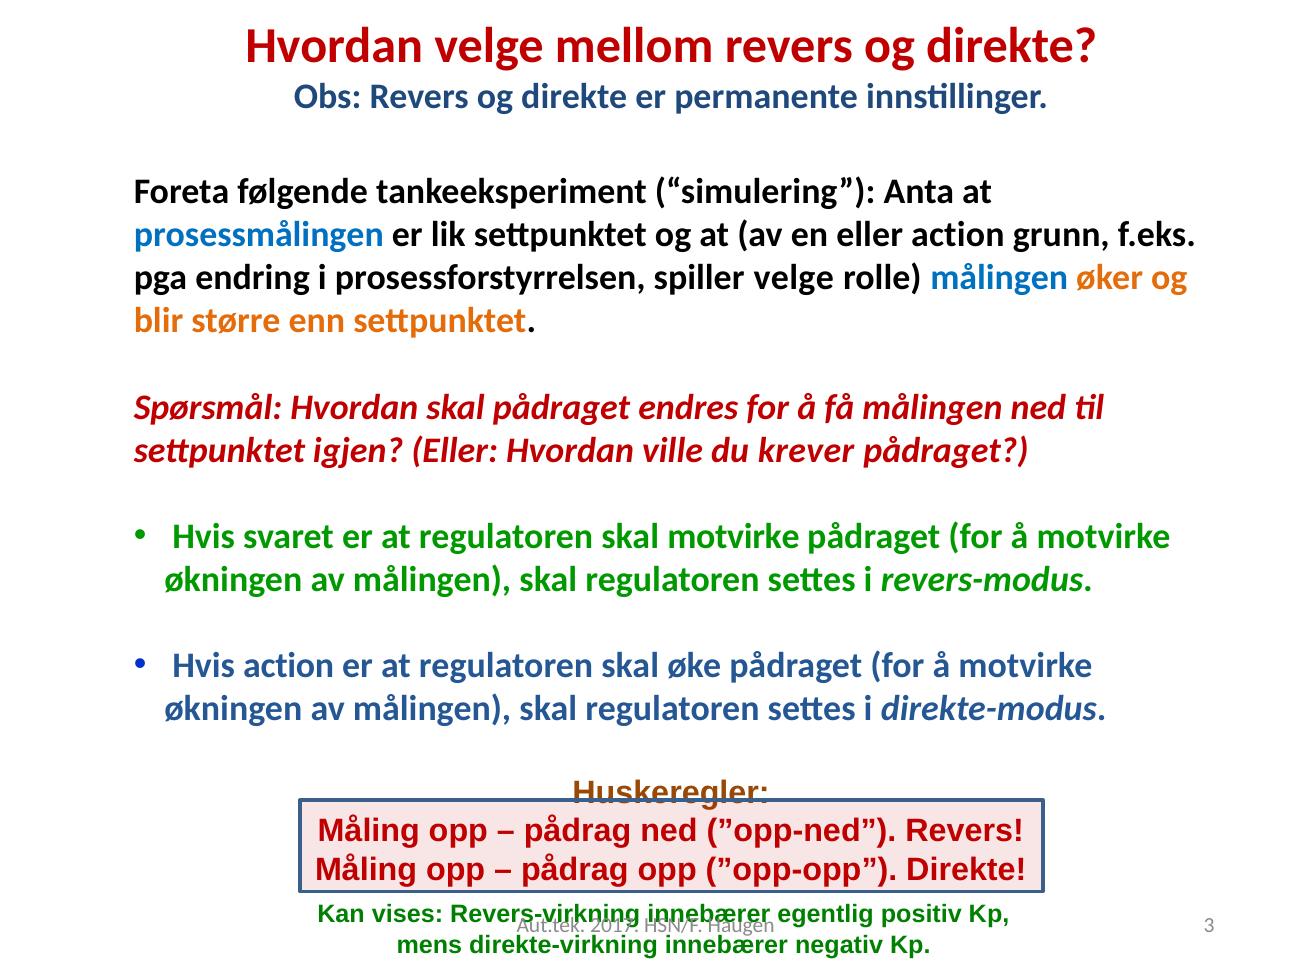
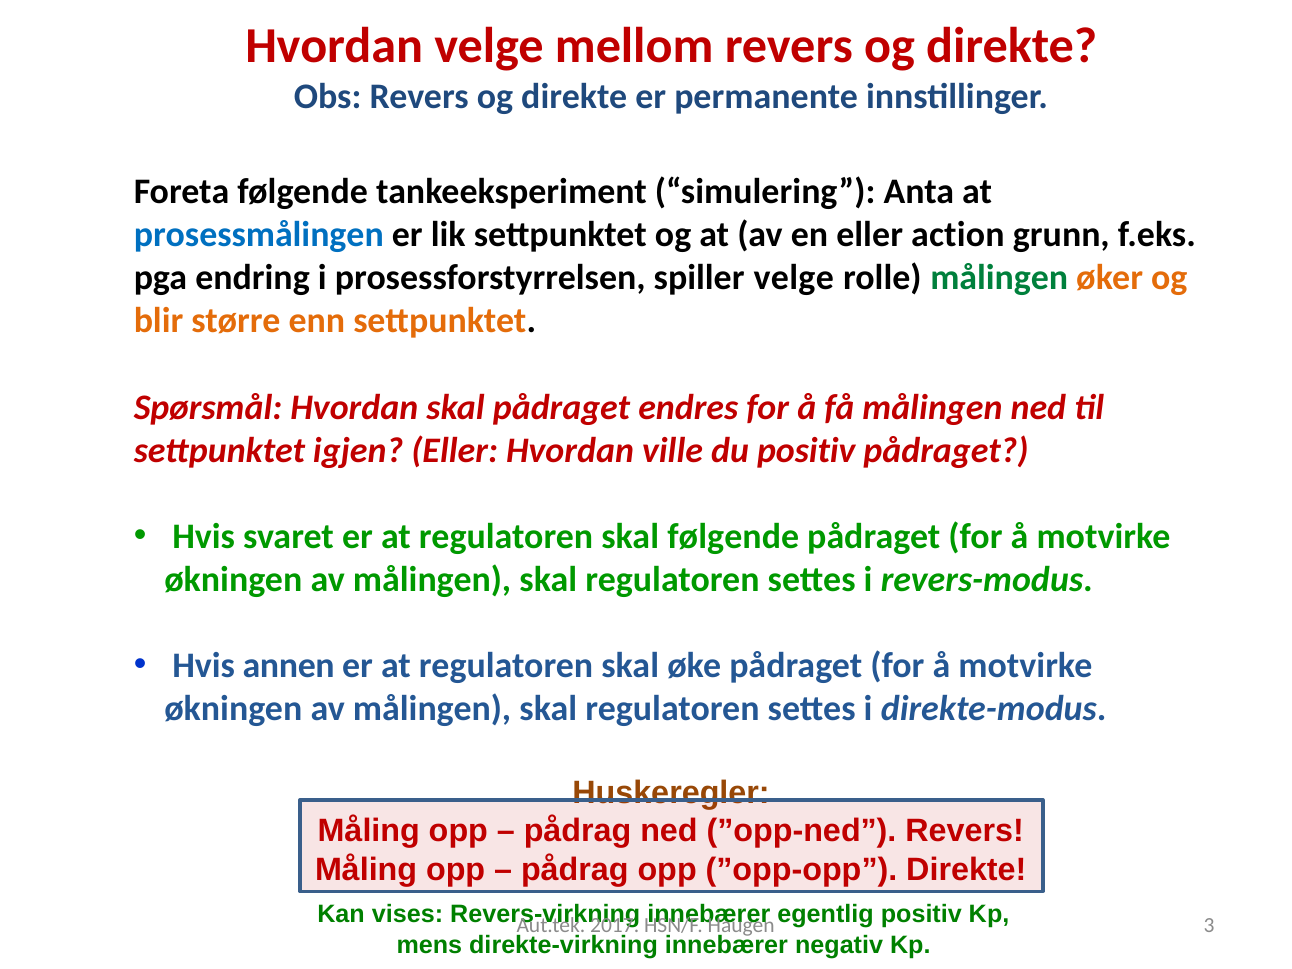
målingen colour: blue -> green (999, 278)
du krever: krever -> positiv (806, 450)
skal motvirke: motvirke -> følgende (733, 536)
Hvis action: action -> annen (289, 666)
